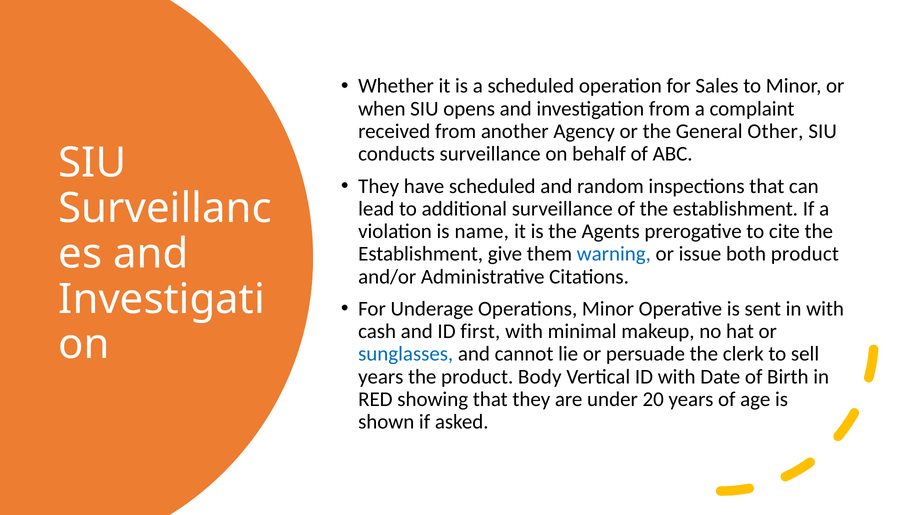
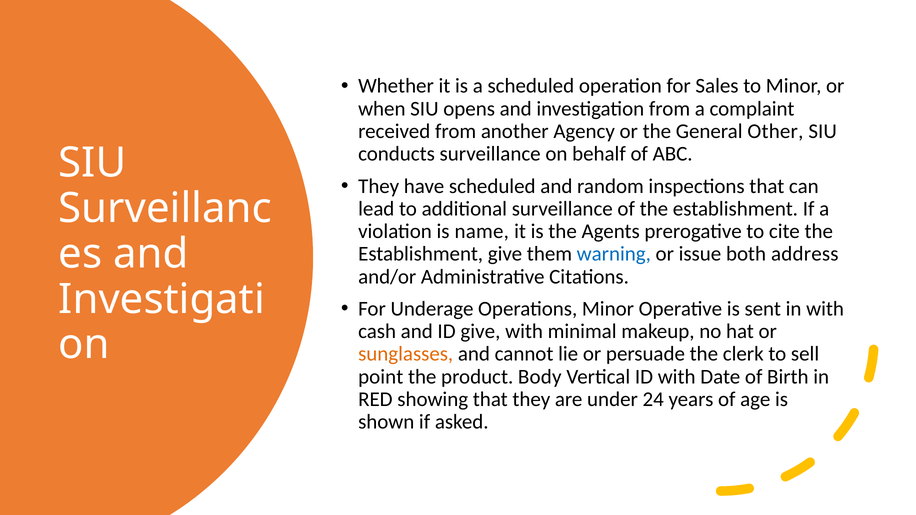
both product: product -> address (805, 254)
ID first: first -> give (480, 332)
sunglasses colour: blue -> orange (406, 354)
years: years -> point (381, 377)
20: 20 -> 24 (653, 400)
